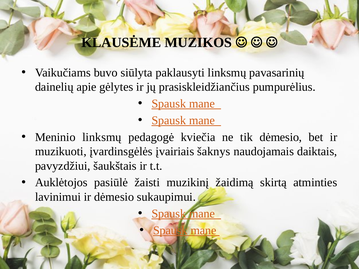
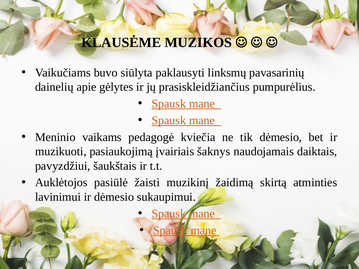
Meninio linksmų: linksmų -> vaikams (102, 137)
įvardinsgėlės: įvardinsgėlės -> pasiaukojimą (121, 152)
